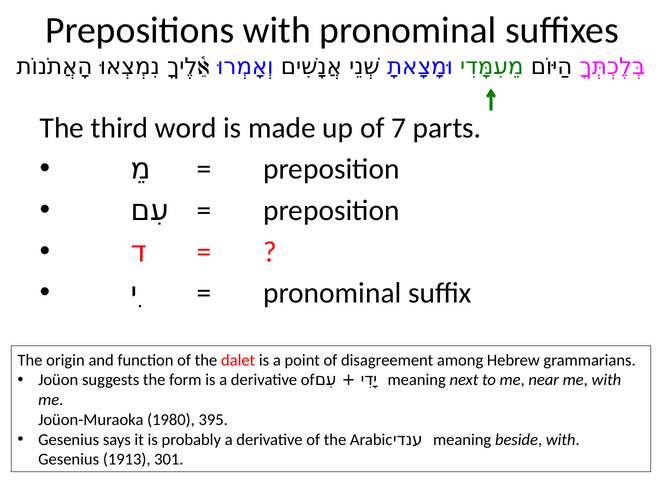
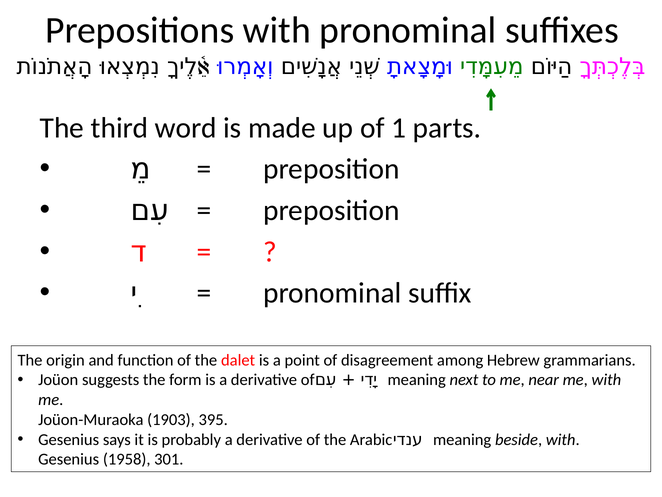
7: 7 -> 1 (399, 128)
1980: 1980 -> 1903 (171, 419)
1913: 1913 -> 1958 (127, 459)
